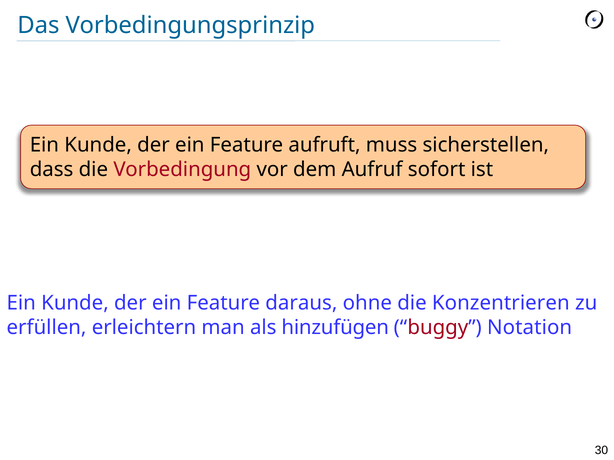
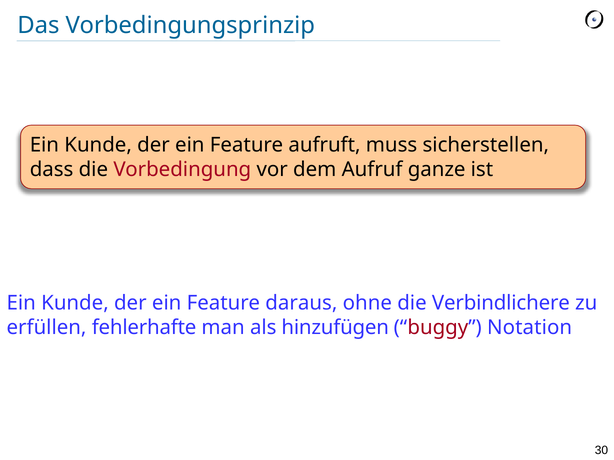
sofort: sofort -> ganze (437, 170)
Konzentrieren: Konzentrieren -> Verbindlichere (501, 303)
erleichtern: erleichtern -> fehlerhafte (144, 328)
